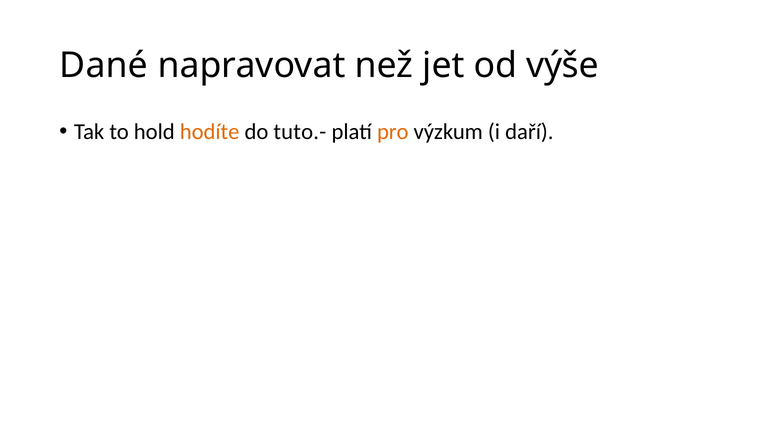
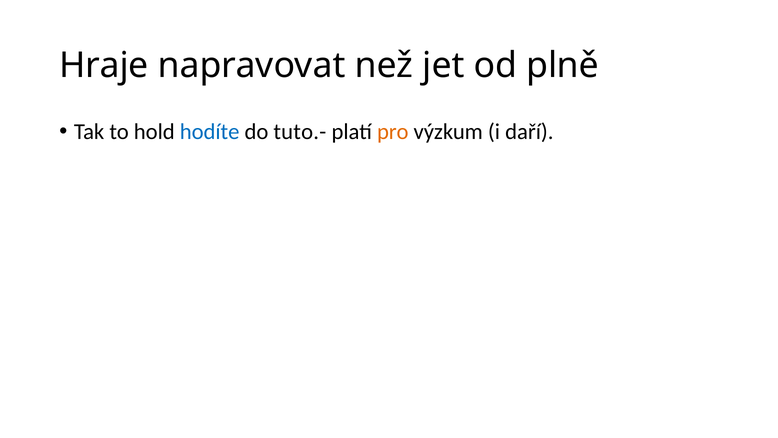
Dané: Dané -> Hraje (104, 65)
výše: výše -> plně (563, 65)
hodíte colour: orange -> blue (210, 132)
